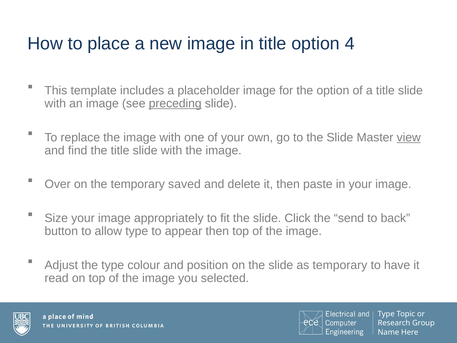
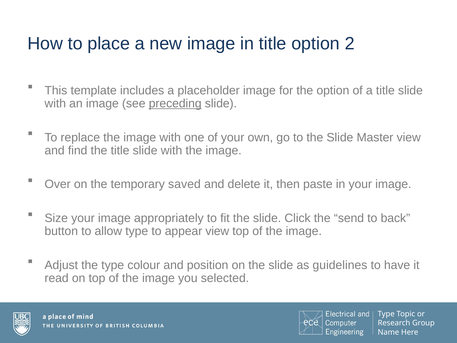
4: 4 -> 2 (350, 44)
view underline: present -> none (409, 137)
appear then: then -> view (217, 231)
as temporary: temporary -> guidelines (340, 265)
